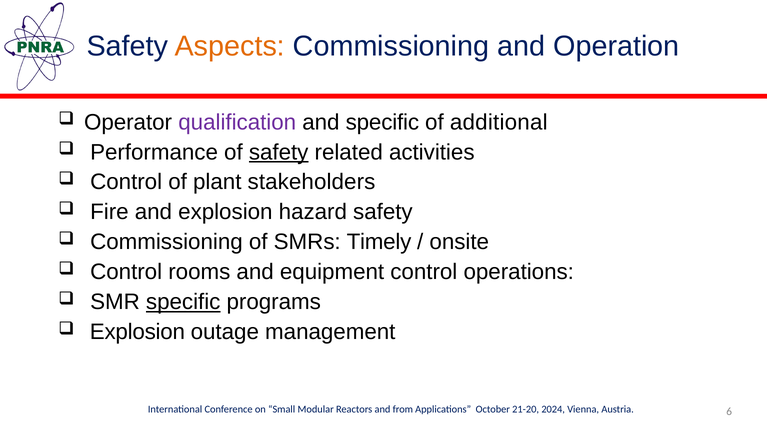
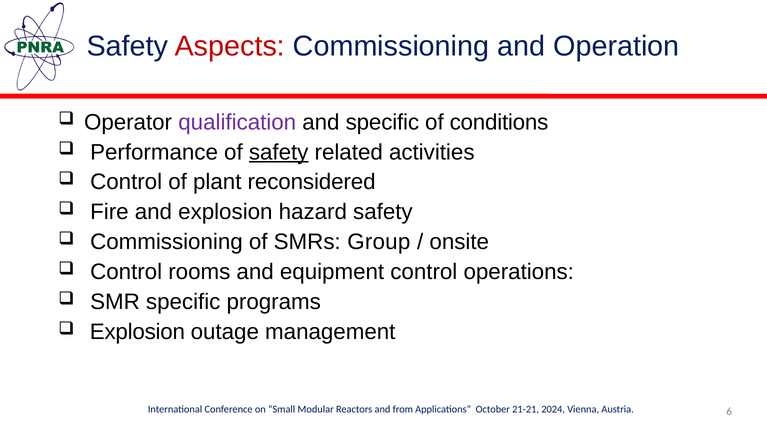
Aspects colour: orange -> red (230, 46)
additional: additional -> conditions (499, 122)
stakeholders: stakeholders -> reconsidered (312, 182)
Timely: Timely -> Group (379, 242)
specific underline: present -> none (183, 302)
21-20: 21-20 -> 21-21 (526, 410)
